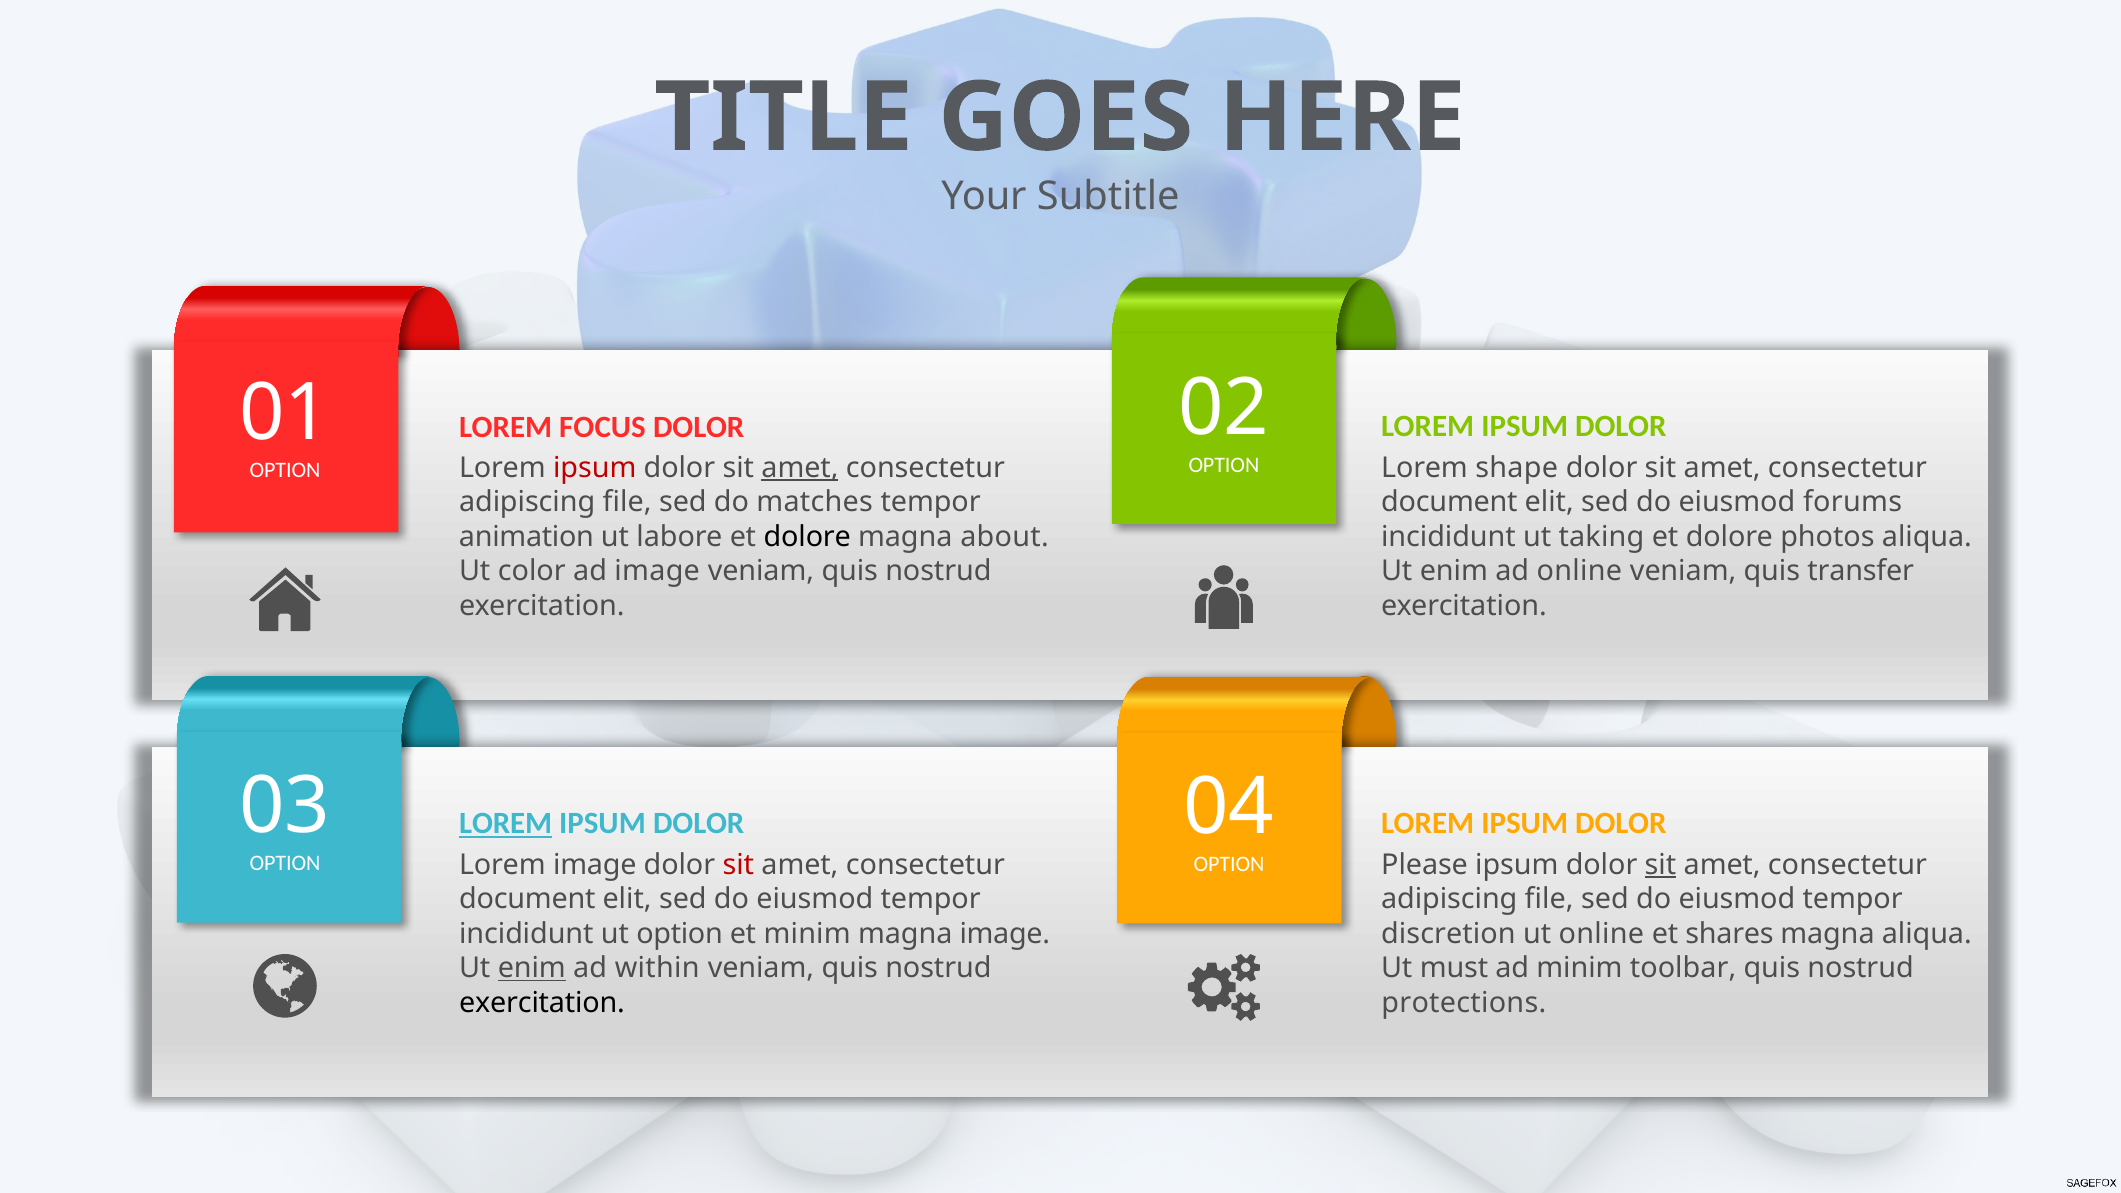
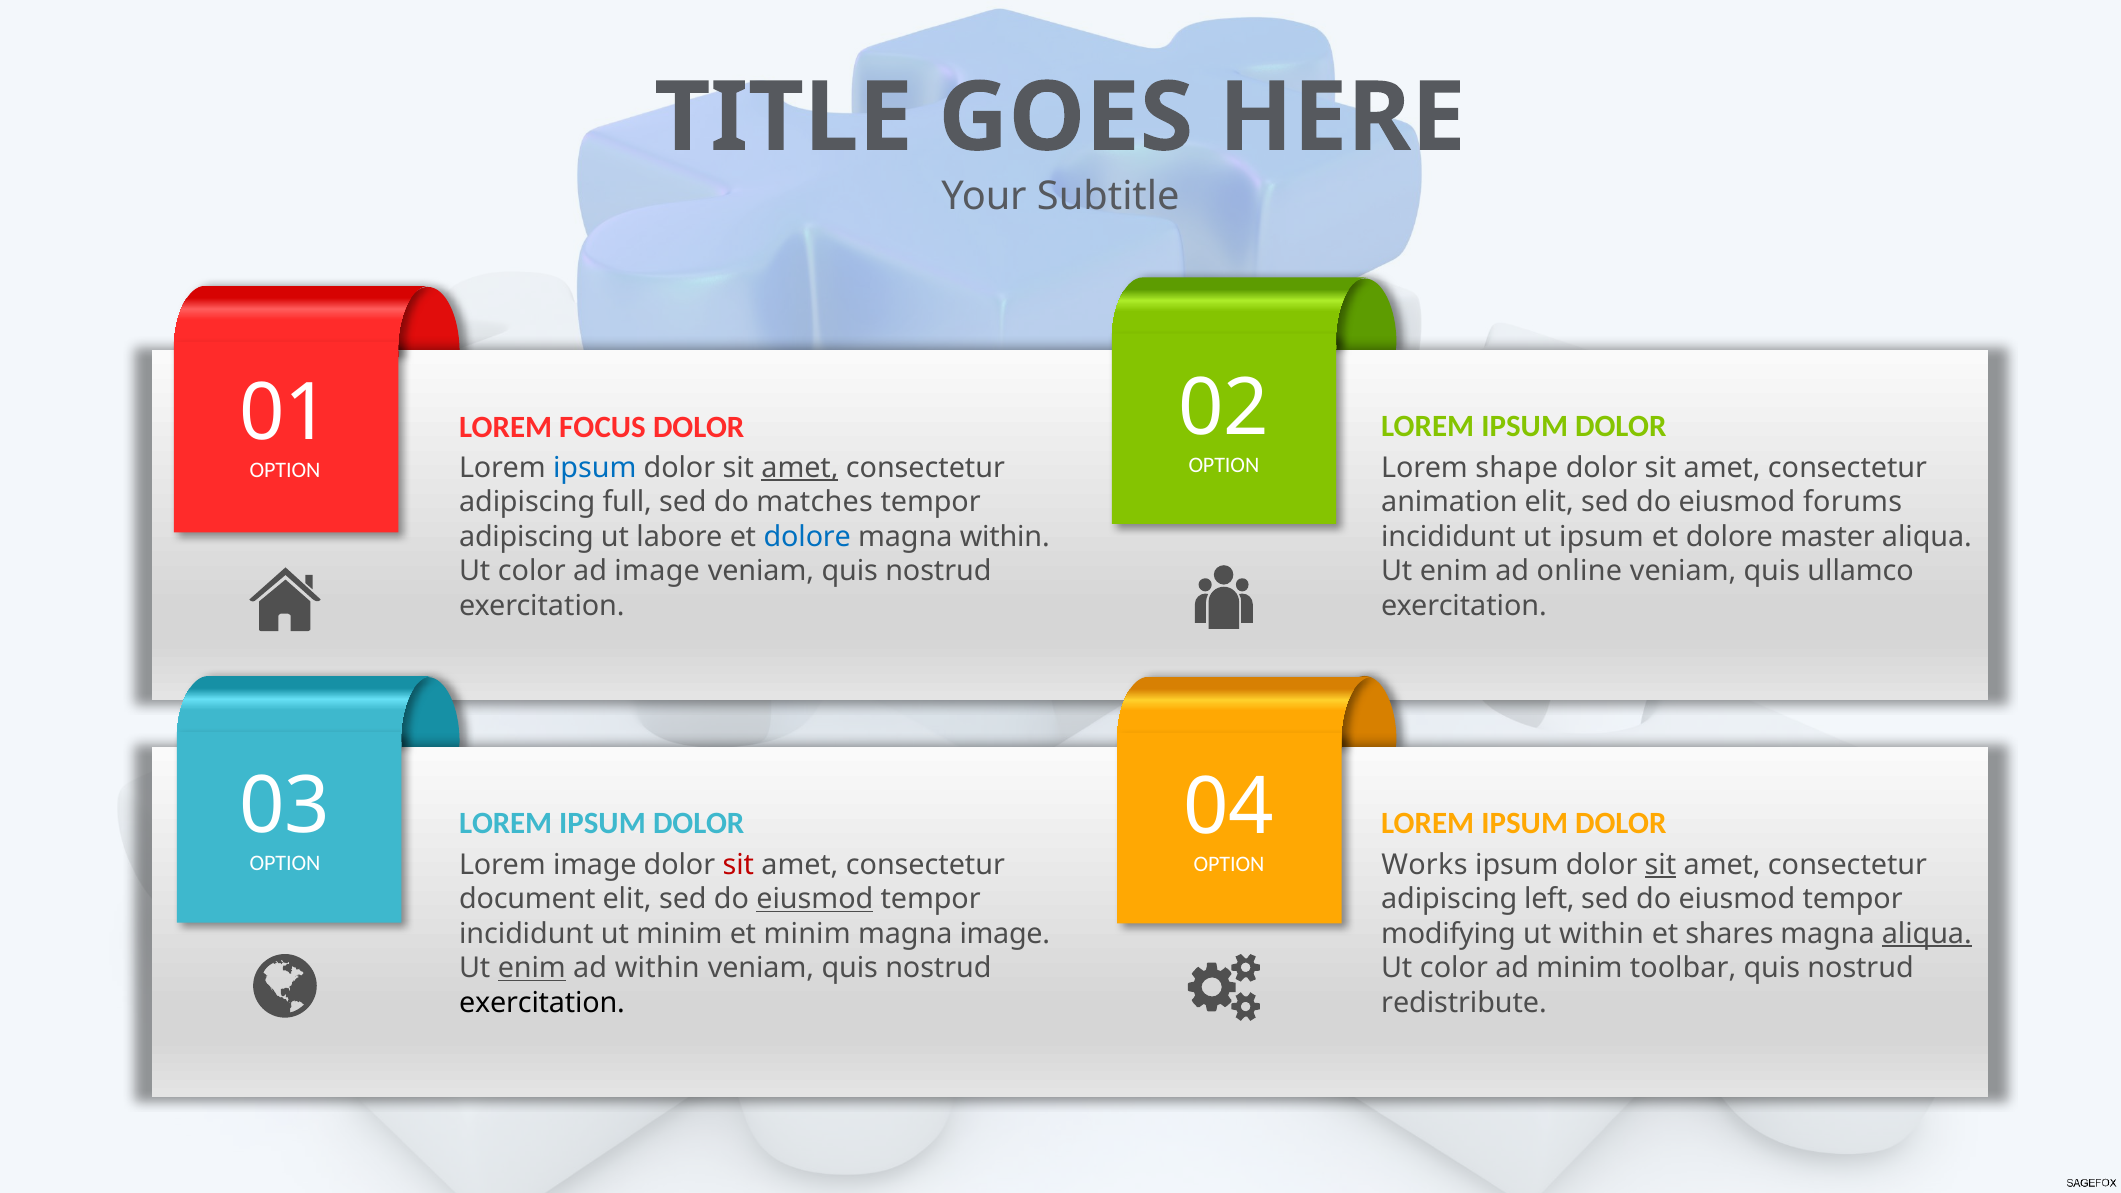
ipsum colour: red -> blue (595, 468)
document: document -> animation (1449, 502)
file: file -> full (627, 502)
ut taking: taking -> ipsum (1601, 537)
photos: photos -> master (1828, 537)
animation: animation -> adipiscing (526, 537)
dolore colour: black -> blue (807, 537)
magna about: about -> within (1005, 537)
transfer: transfer -> ullamco (1861, 571)
LOREM underline: present -> none (506, 824)
Please: Please -> Works (1424, 865)
file: file -> left (1549, 899)
eiusmod underline: none -> present (815, 899)
discretion: discretion -> modifying (1449, 934)
ut online: online -> within (1601, 934)
aliqua underline: none -> present (1927, 934)
ut option: option -> minim (679, 934)
must: must -> color (1454, 968)
protections: protections -> redistribute (1464, 1003)
